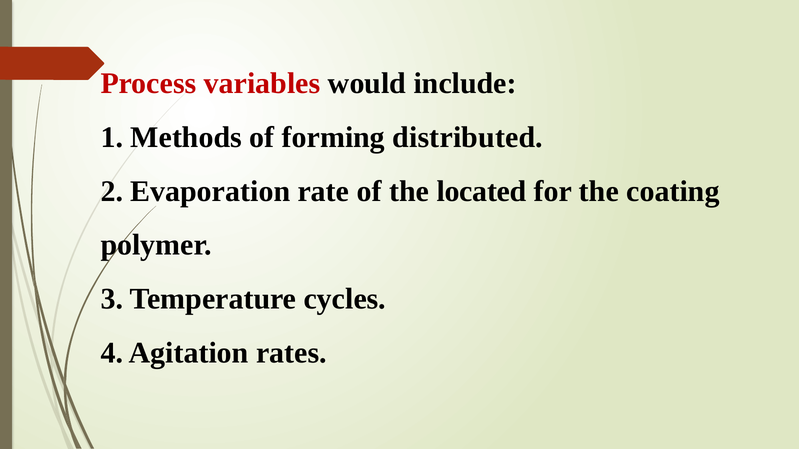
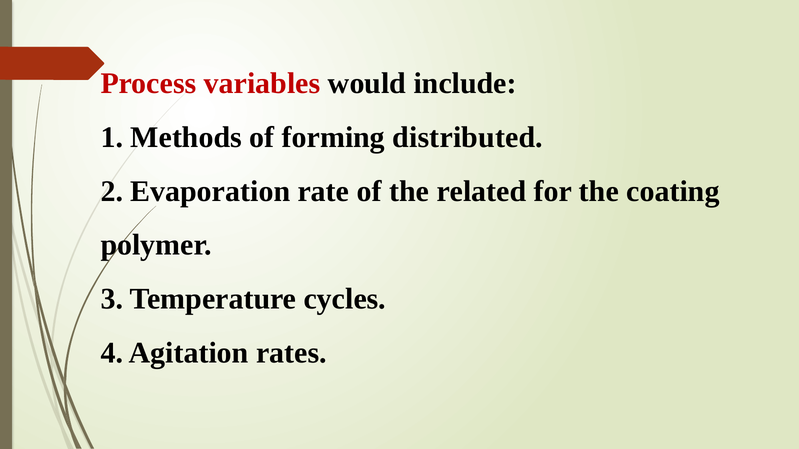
located: located -> related (481, 191)
